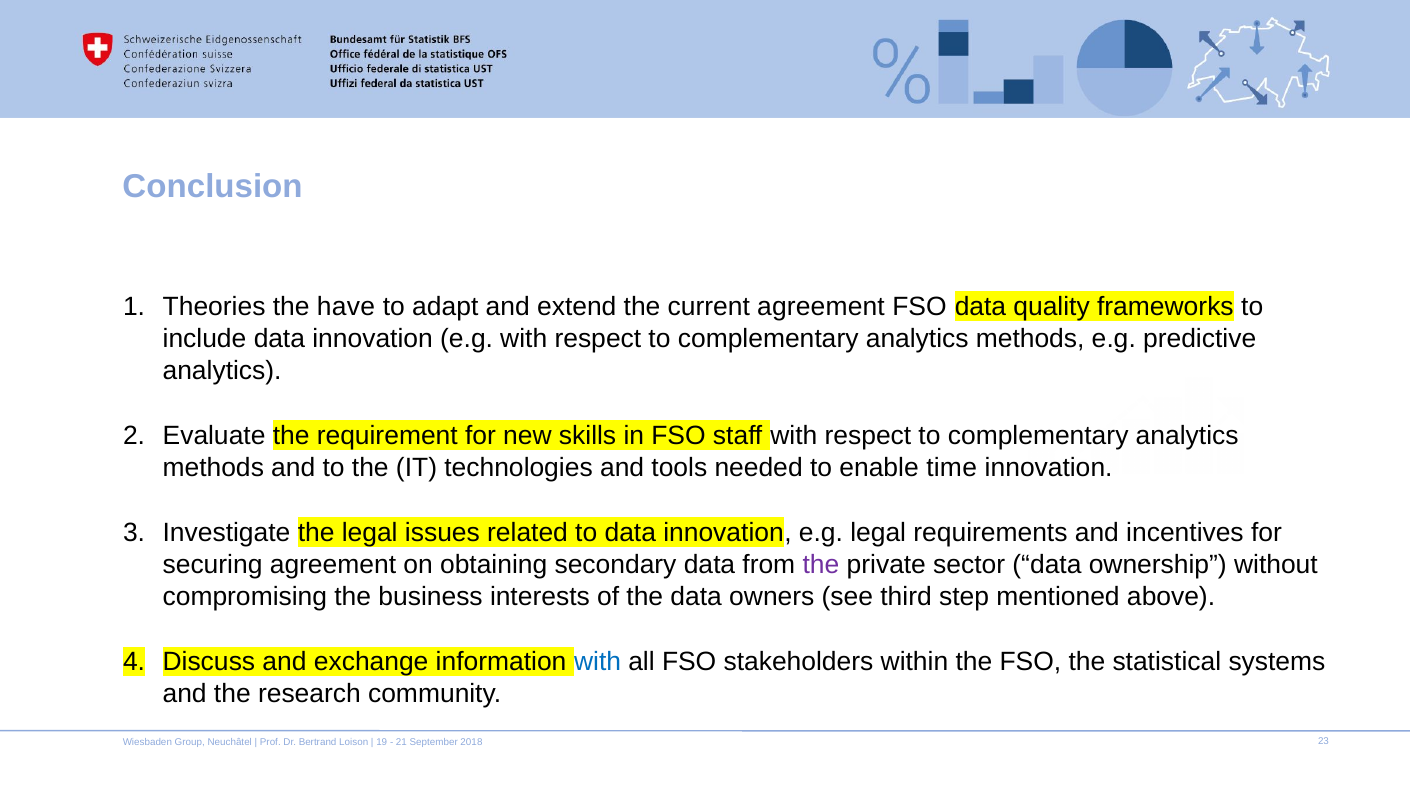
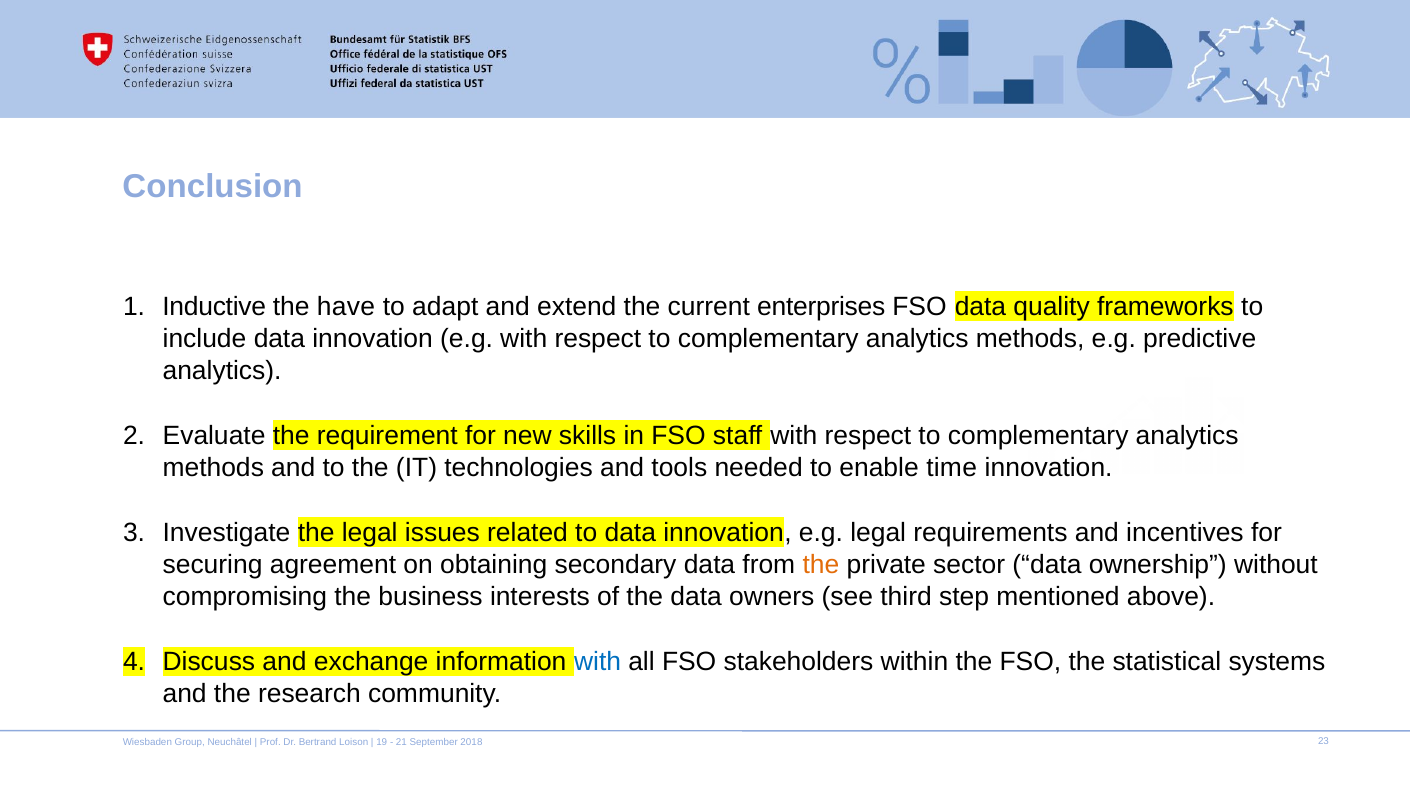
Theories: Theories -> Inductive (214, 307)
current agreement: agreement -> enterprises (821, 307)
the colour: purple -> orange (821, 565)
